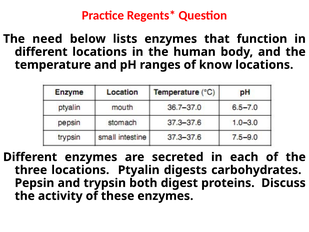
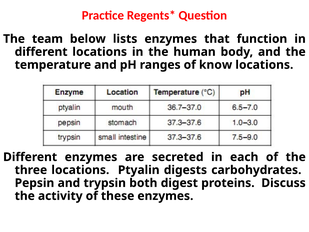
need: need -> team (48, 39)
